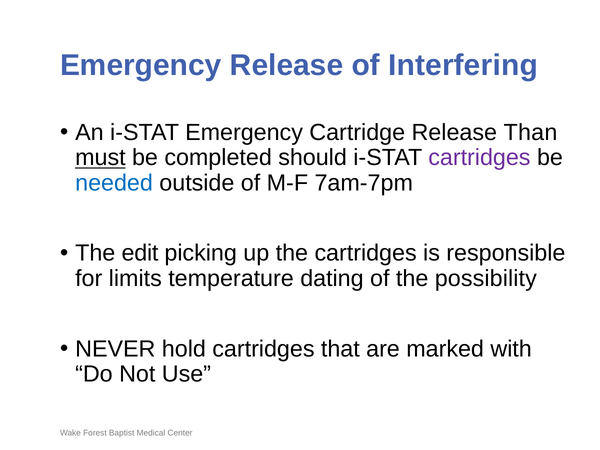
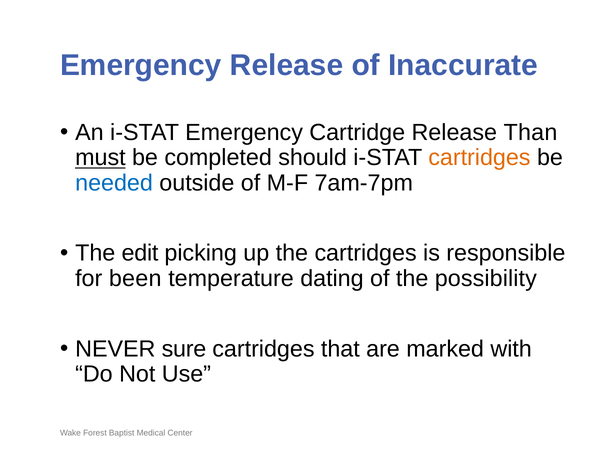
Interfering: Interfering -> Inaccurate (463, 65)
cartridges colour: purple -> orange (479, 158)
limits: limits -> been (135, 278)
hold: hold -> sure (184, 349)
